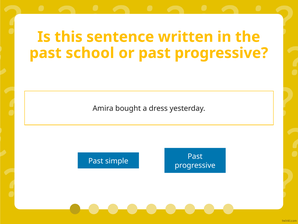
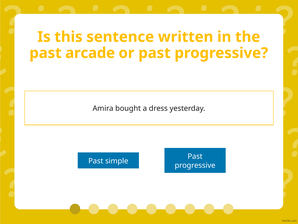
school: school -> arcade (90, 53)
